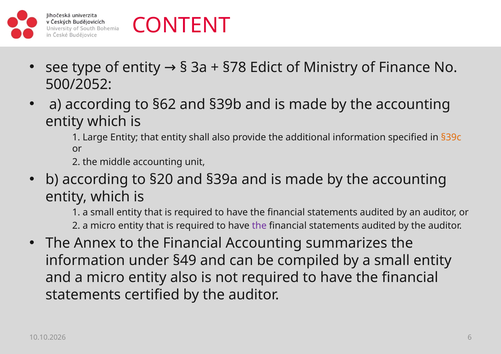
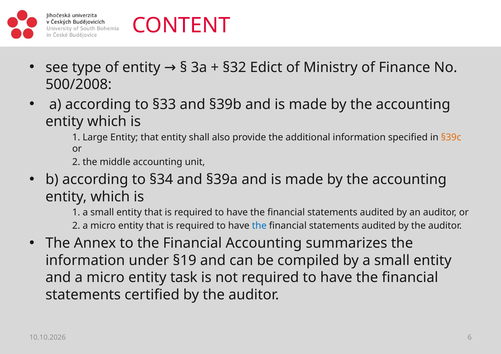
§78: §78 -> §32 (234, 67)
500/2052: 500/2052 -> 500/2008 (79, 84)
§62: §62 -> §33 (164, 104)
§20: §20 -> §34 (161, 180)
the colour: purple -> blue (259, 226)
§49: §49 -> §19 (185, 261)
entity also: also -> task (184, 278)
